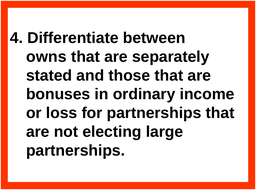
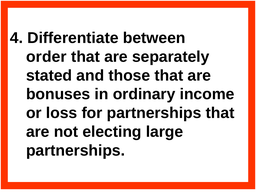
owns: owns -> order (46, 57)
